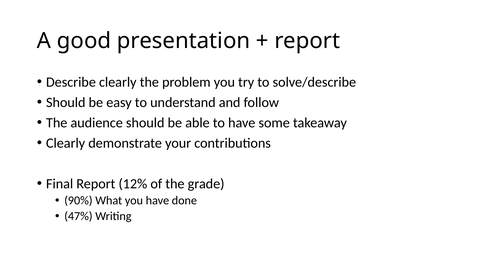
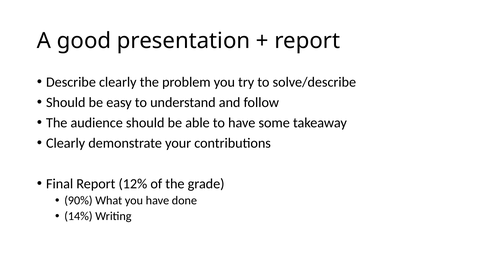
47%: 47% -> 14% (78, 216)
